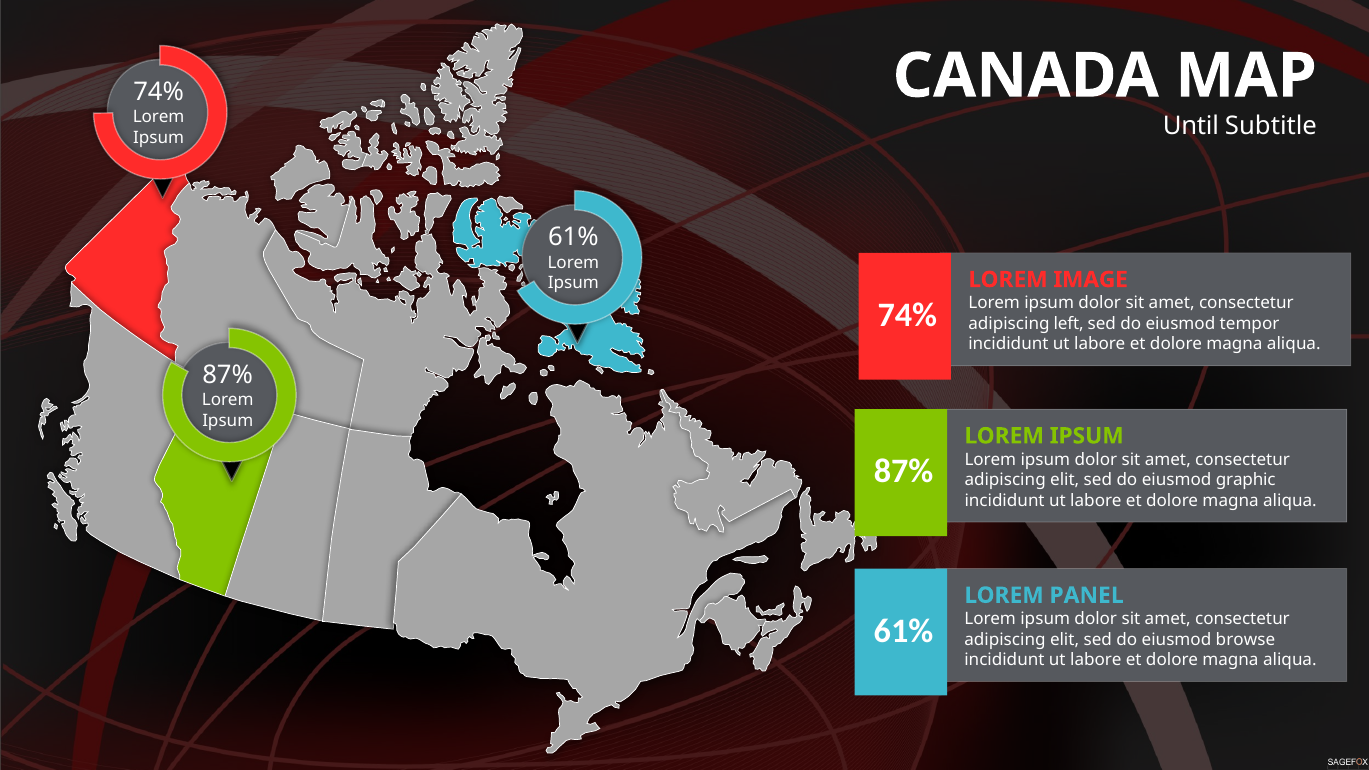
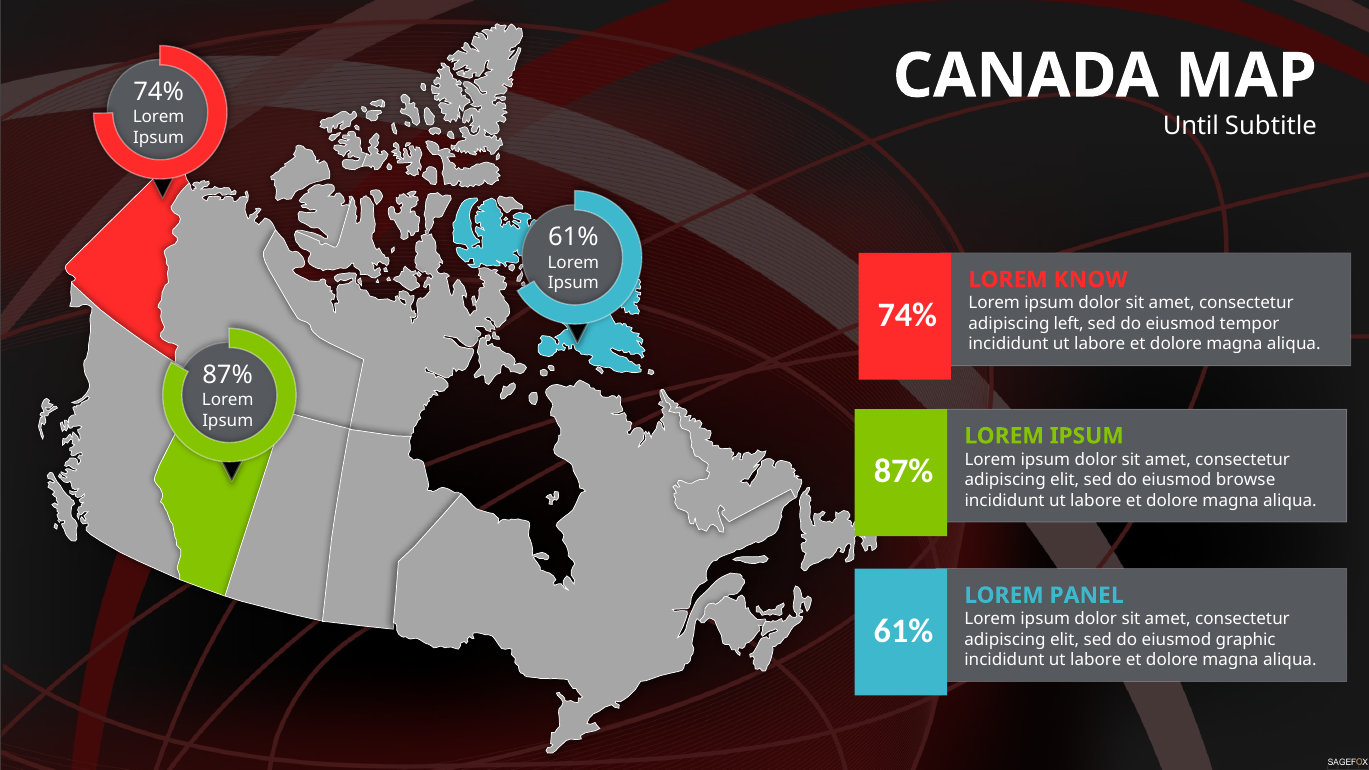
IMAGE: IMAGE -> KNOW (1090, 280)
graphic: graphic -> browse (1246, 480)
browse: browse -> graphic (1246, 639)
